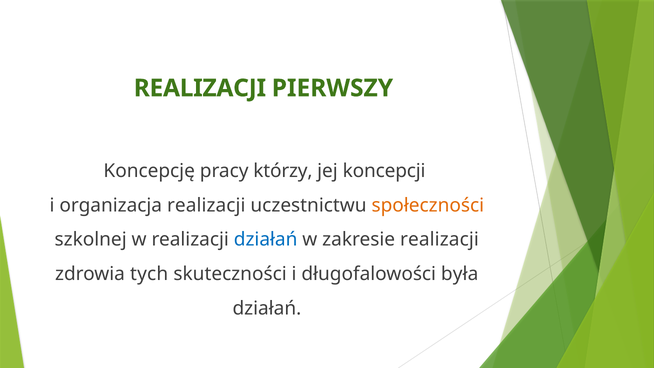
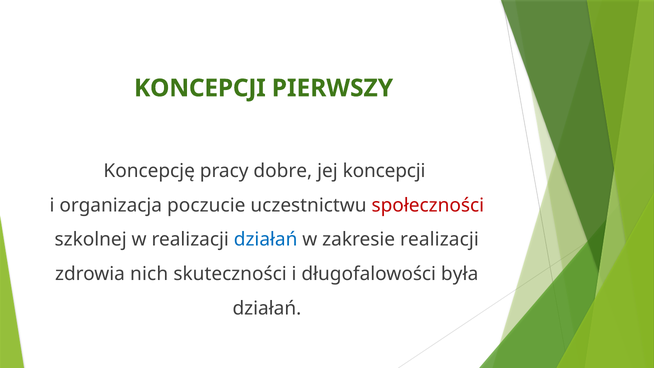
REALIZACJI: REALIZACJI -> KONCEPCJI (200, 88)
którzy: którzy -> dobre (283, 171)
organizacja realizacji: realizacji -> poczucie (206, 205)
społeczności colour: orange -> red (428, 205)
tych: tych -> nich (149, 274)
